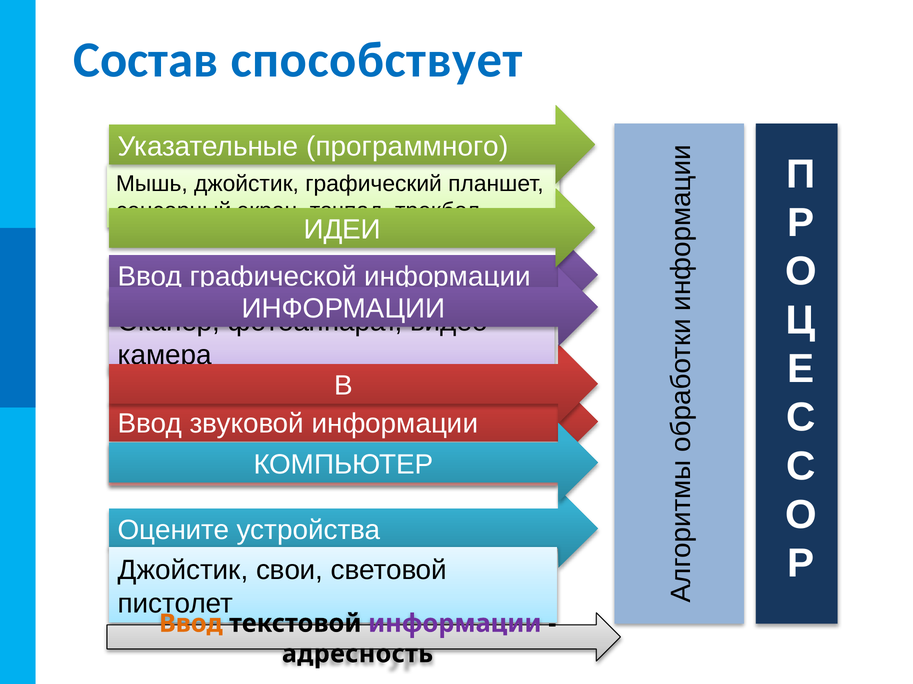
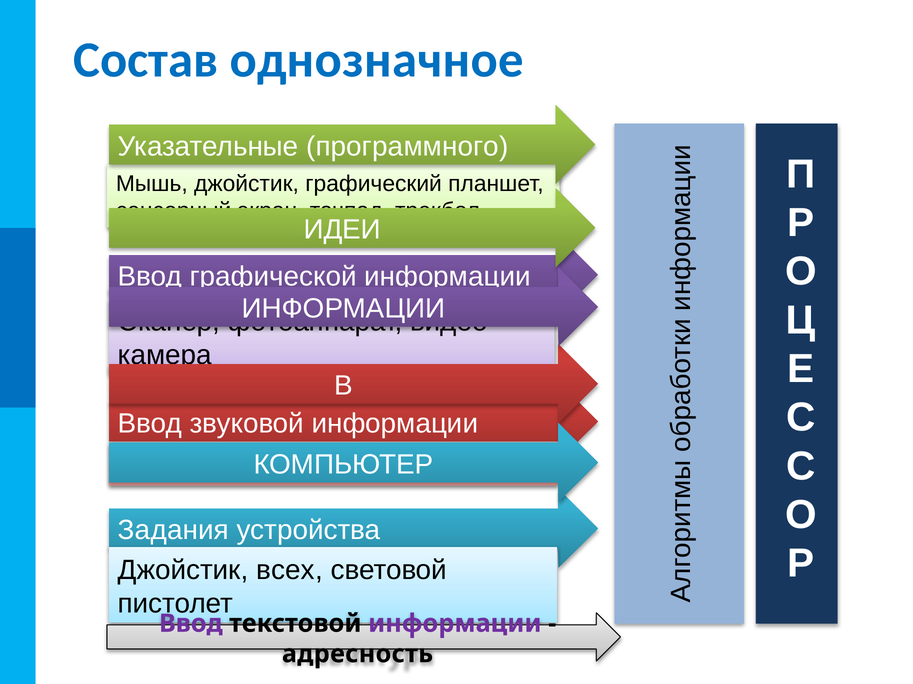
способствует: способствует -> однозначное (377, 60)
Оцените: Оцените -> Задания (173, 531)
свои: свои -> всех (289, 571)
Ввод colour: orange -> purple (191, 624)
